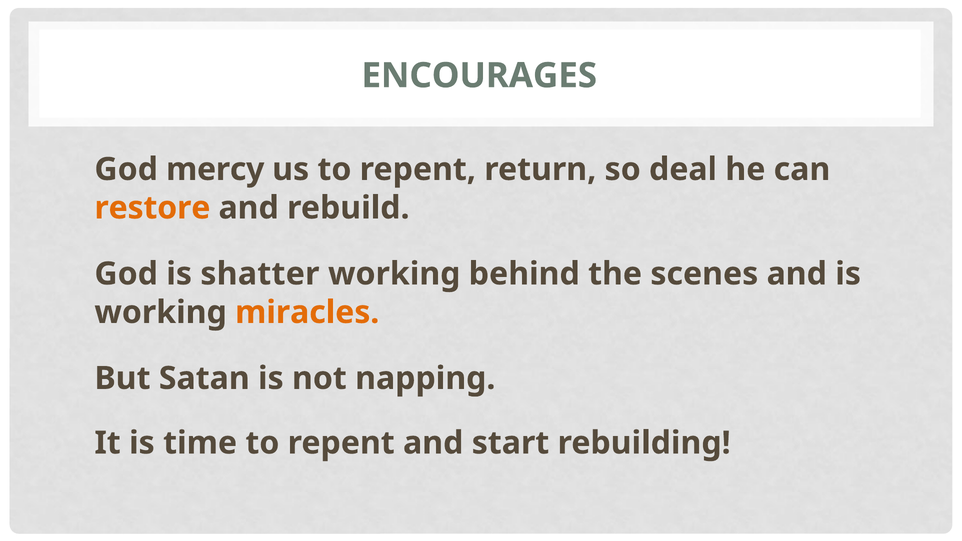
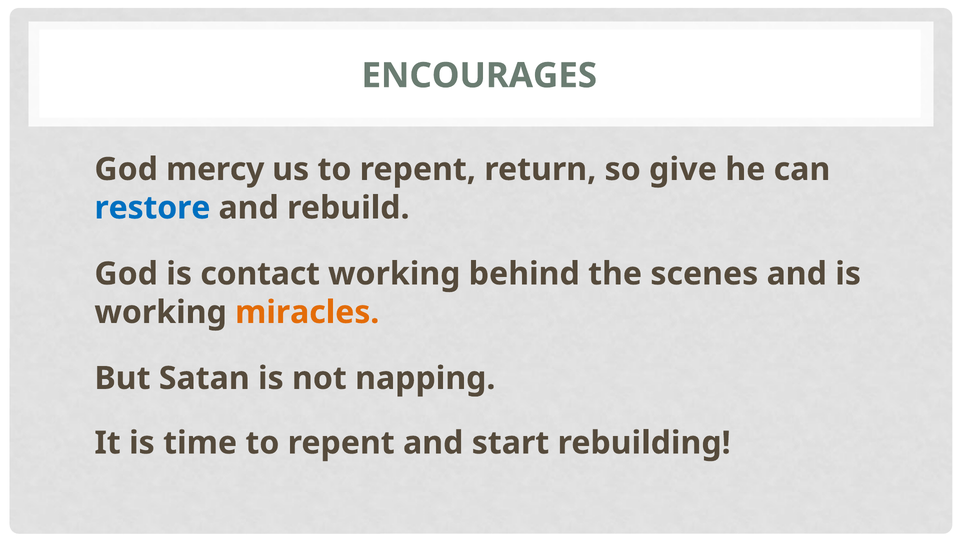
deal: deal -> give (683, 169)
restore colour: orange -> blue (152, 208)
shatter: shatter -> contact (260, 274)
